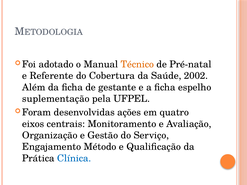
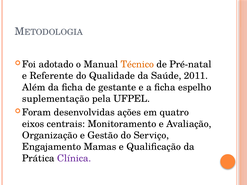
Cobertura: Cobertura -> Qualidade (112, 76)
2002: 2002 -> 2011 (196, 76)
Método: Método -> Mamas (100, 147)
Clínica colour: blue -> purple (74, 159)
